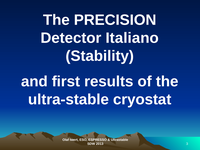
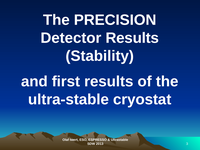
Detector Italiano: Italiano -> Results (132, 38)
